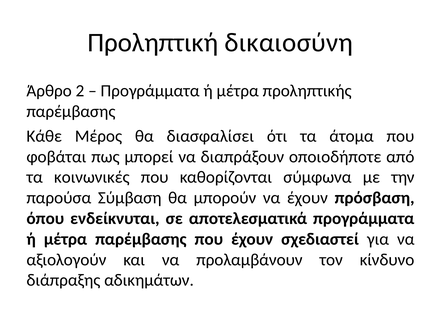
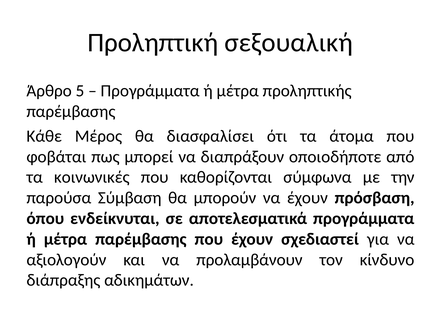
δικαιοσύνη: δικαιοσύνη -> σεξουαλική (289, 43)
2: 2 -> 5 (80, 91)
